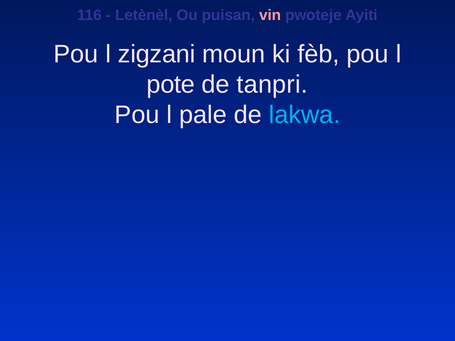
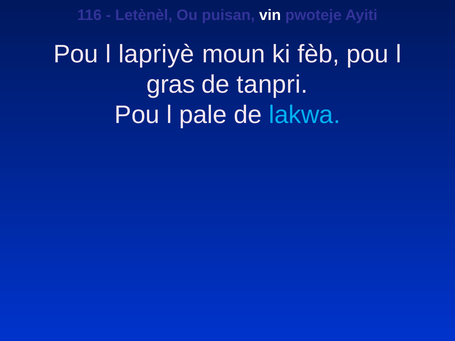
vin colour: pink -> white (270, 15)
zigzani: zigzani -> lapriyè (156, 54)
pote: pote -> gras (171, 84)
